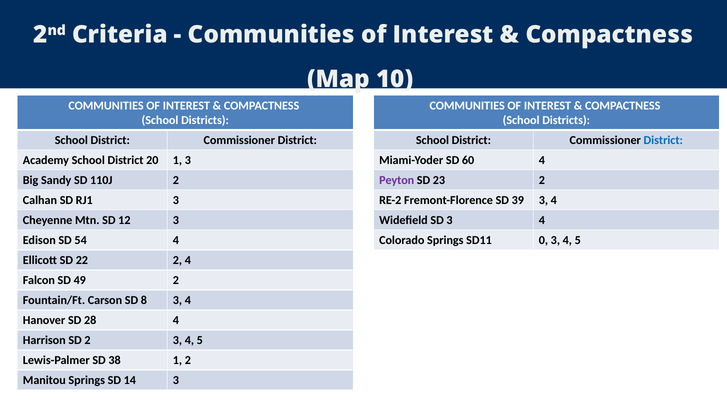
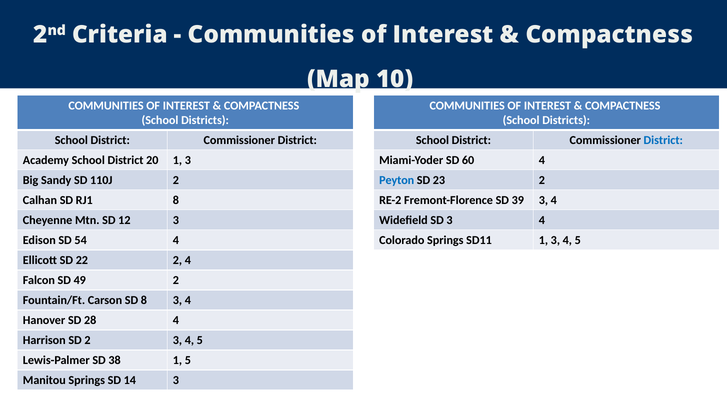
Peyton colour: purple -> blue (397, 180)
RJ1 3: 3 -> 8 (176, 200)
SD11 0: 0 -> 1 (543, 240)
1 2: 2 -> 5 (188, 360)
